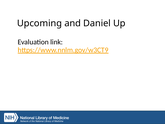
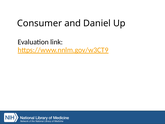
Upcoming: Upcoming -> Consumer (40, 23)
